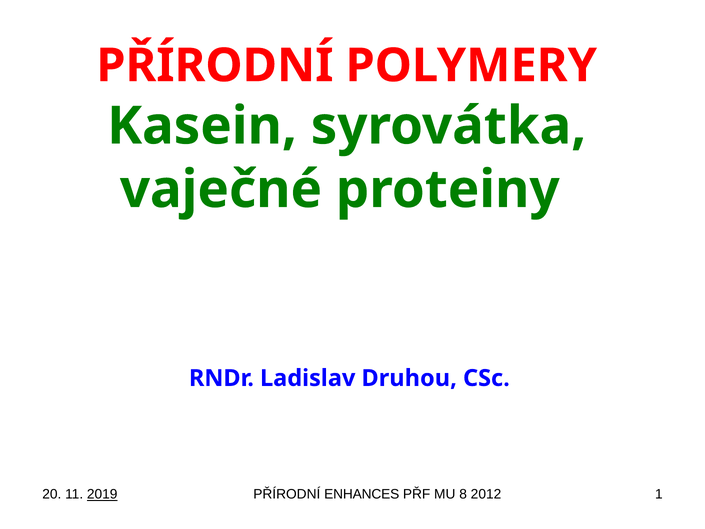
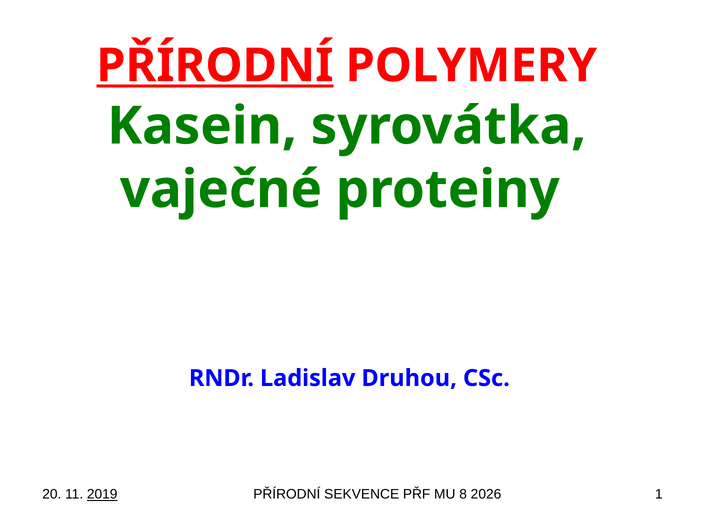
PŘÍRODNÍ underline: none -> present (215, 66)
ENHANCES: ENHANCES -> SEKVENCE (362, 494)
2012: 2012 -> 2026 (486, 494)
